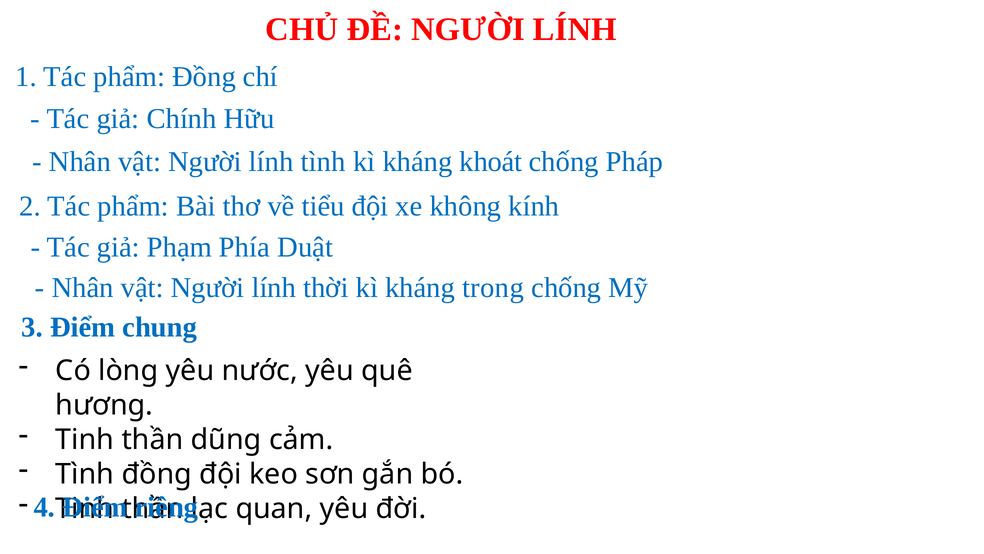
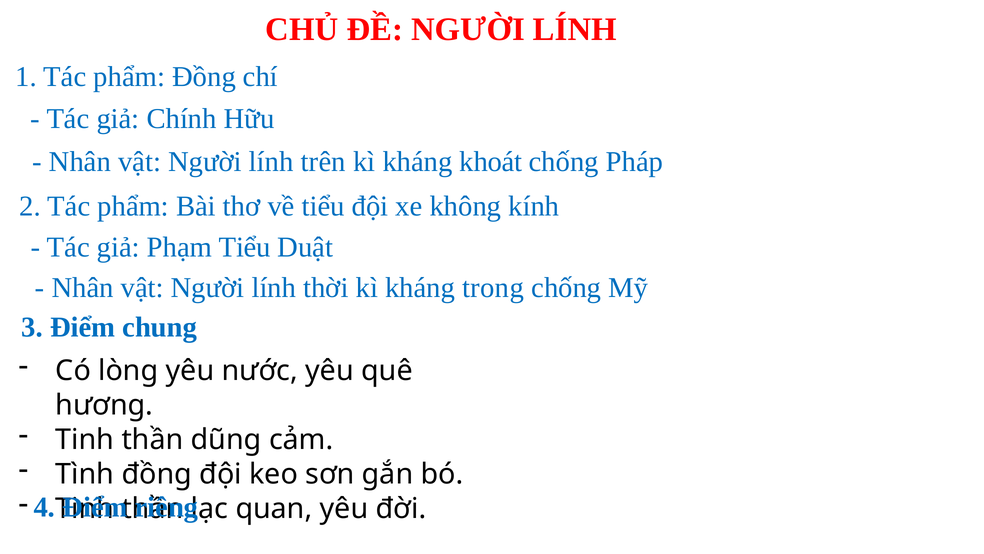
lính tình: tình -> trên (323, 162)
Phạm Phía: Phía -> Tiểu (245, 247)
